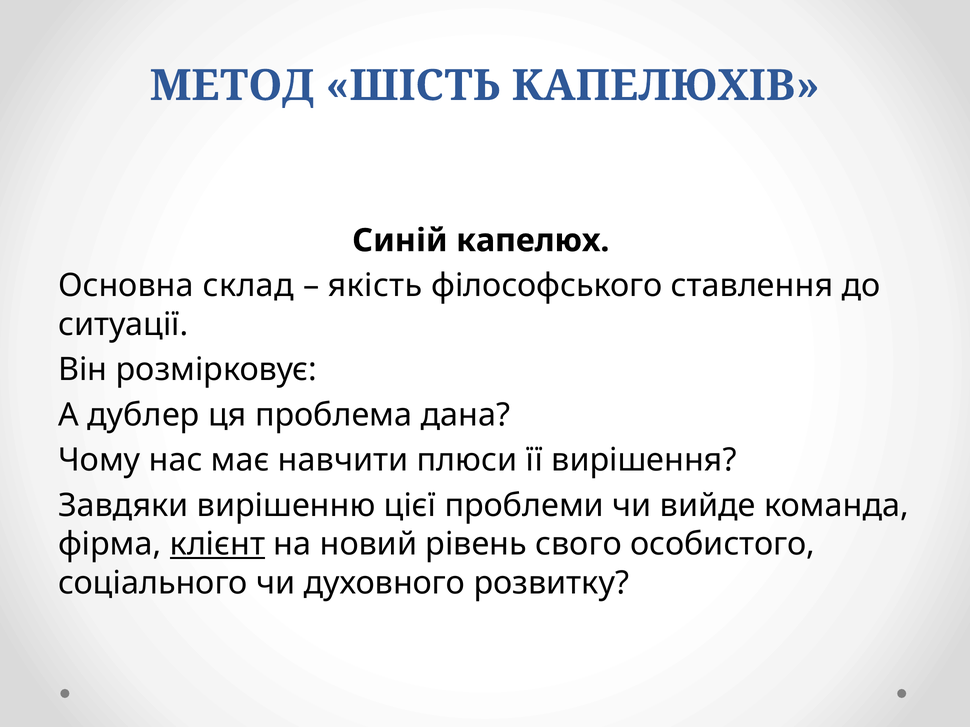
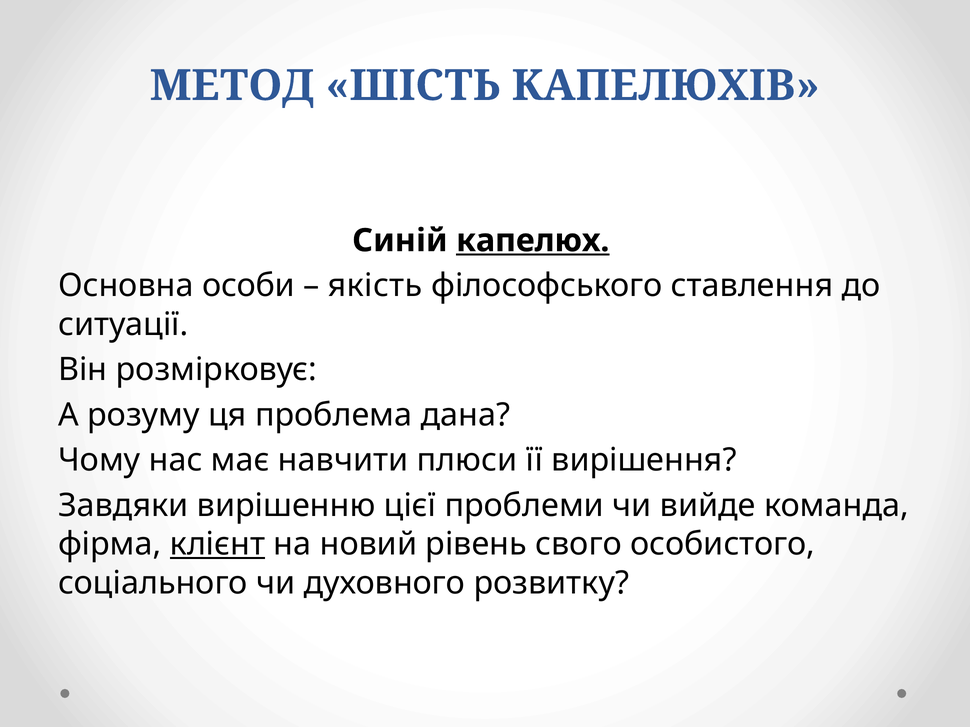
капелюх underline: none -> present (533, 241)
склад: склад -> особи (249, 286)
дублер: дублер -> розуму (143, 415)
